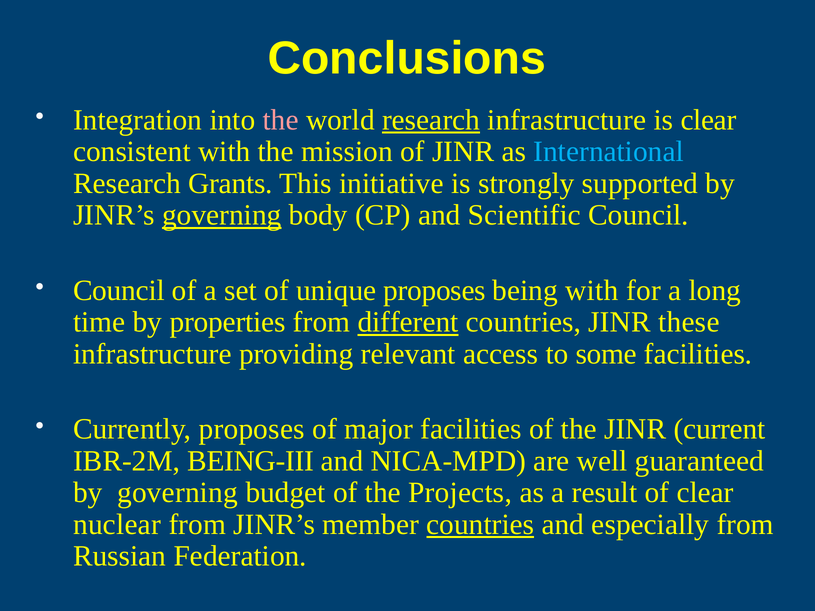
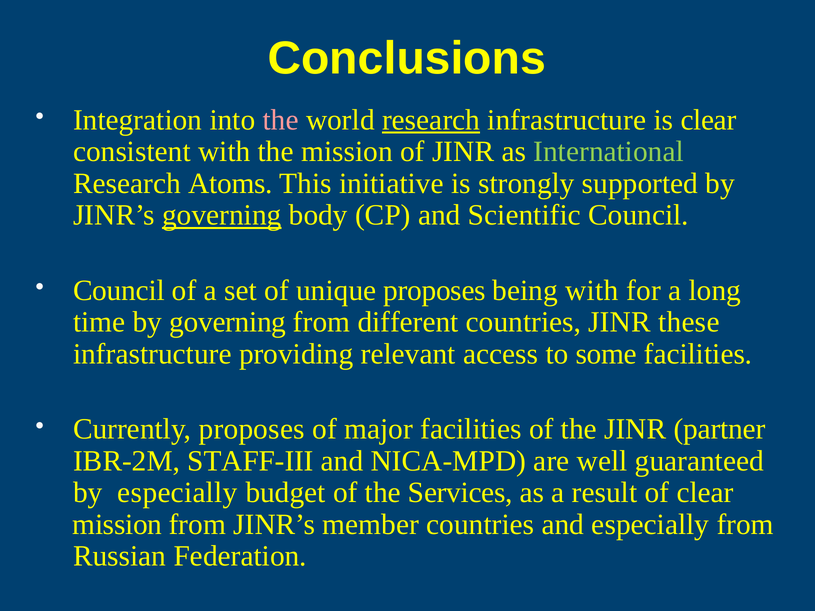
International colour: light blue -> light green (609, 152)
Grants: Grants -> Atoms (231, 184)
by properties: properties -> governing (228, 322)
different underline: present -> none (408, 322)
current: current -> partner (720, 429)
BEING-III: BEING-III -> STAFF-III (251, 461)
by governing: governing -> especially (178, 493)
Projects: Projects -> Services (460, 493)
nuclear: nuclear -> mission (117, 525)
countries underline: present -> none (480, 525)
